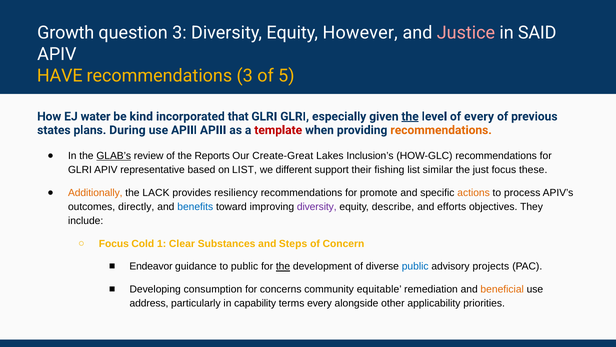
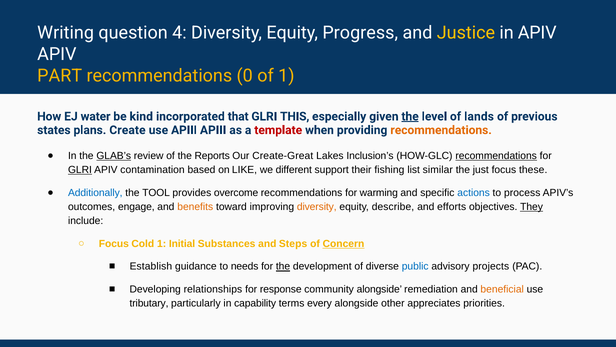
Growth: Growth -> Writing (66, 33)
question 3: 3 -> 4 (179, 33)
However: However -> Progress (360, 33)
Justice colour: pink -> yellow (466, 33)
in SAID: SAID -> APIV (537, 33)
HAVE: HAVE -> PART (60, 76)
recommendations 3: 3 -> 0 (245, 76)
of 5: 5 -> 1 (286, 76)
GLRI GLRI: GLRI -> THIS (295, 116)
of every: every -> lands (479, 116)
During: During -> Create (127, 130)
recommendations underline: none -> present (496, 156)
GLRI underline: none -> present (80, 170)
representative: representative -> contamination (153, 170)
on LIST: LIST -> LIKE (244, 170)
Additionally colour: orange -> blue (95, 192)
LACK: LACK -> TOOL (156, 192)
resiliency: resiliency -> overcome (236, 192)
promote: promote -> warming (379, 192)
actions colour: orange -> blue (474, 192)
directly: directly -> engage (136, 207)
benefits colour: blue -> orange (195, 207)
diversity colour: purple -> orange (317, 207)
They underline: none -> present (532, 207)
Clear: Clear -> Initial (182, 243)
Concern underline: none -> present (343, 243)
Endeavor: Endeavor -> Establish (151, 266)
to public: public -> needs (245, 266)
consumption: consumption -> relationships (213, 289)
concerns: concerns -> response (281, 289)
community equitable: equitable -> alongside (379, 289)
address: address -> tributary (149, 303)
applicability: applicability -> appreciates (434, 303)
